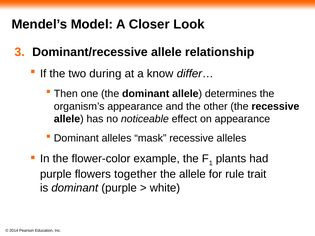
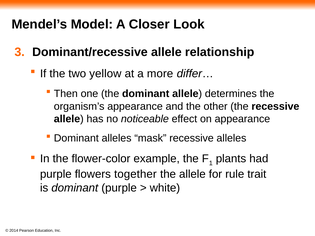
during: during -> yellow (105, 74)
know: know -> more (160, 74)
